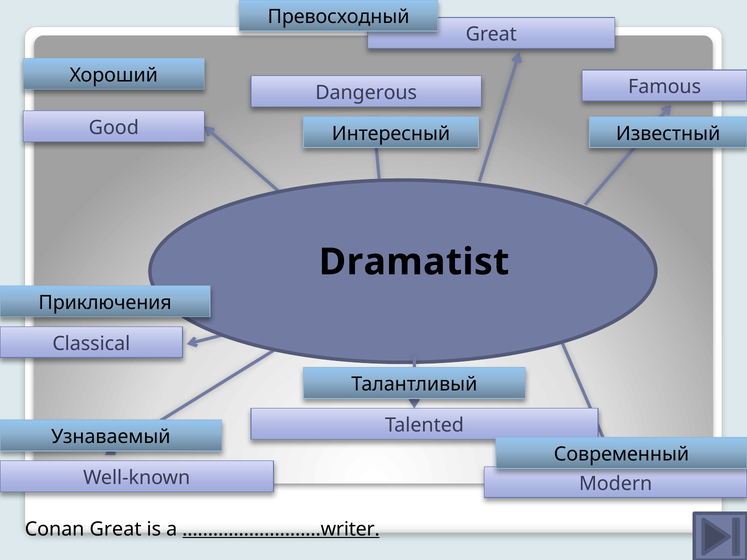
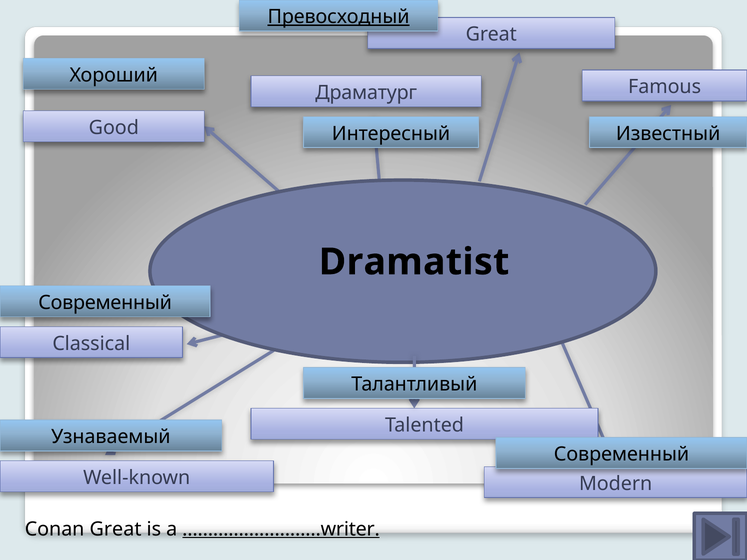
Превосходный underline: none -> present (339, 17)
Dangerous: Dangerous -> Драматург (366, 93)
Приключения: Приключения -> Современный (105, 303)
